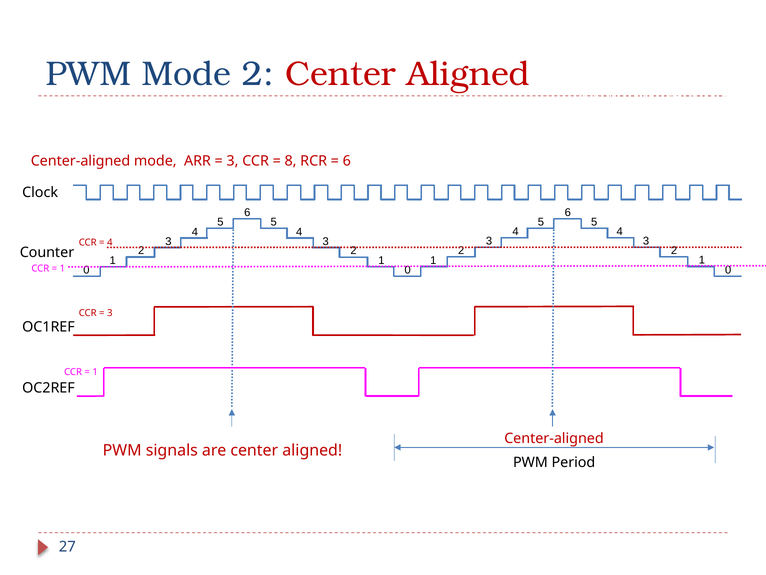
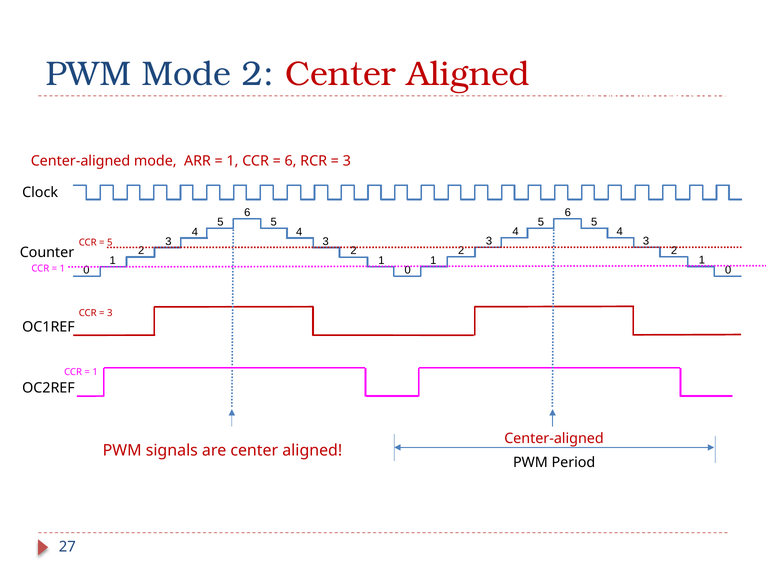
3: 3 -> 1 (233, 161)
8: 8 -> 6 (291, 161)
6: 6 -> 3 (347, 161)
4: 4 -> 5 (110, 242)
